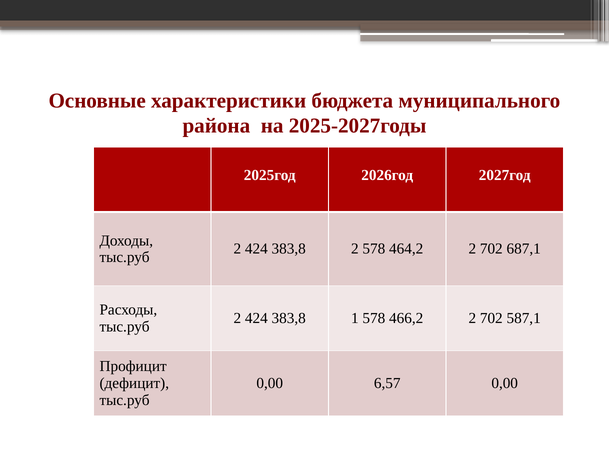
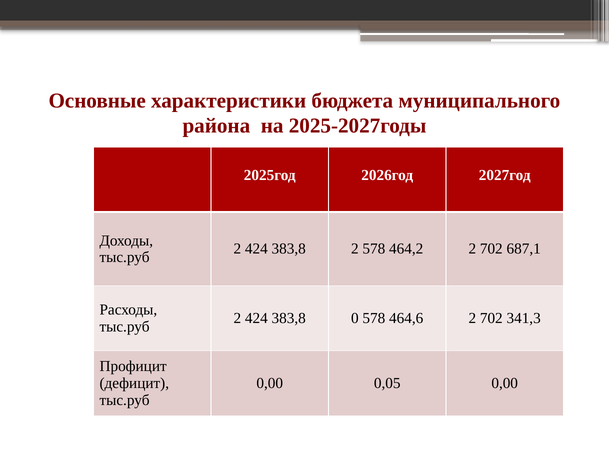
1: 1 -> 0 (355, 318)
466,2: 466,2 -> 464,6 (406, 318)
587,1: 587,1 -> 341,3 (524, 318)
6,57: 6,57 -> 0,05 (387, 383)
